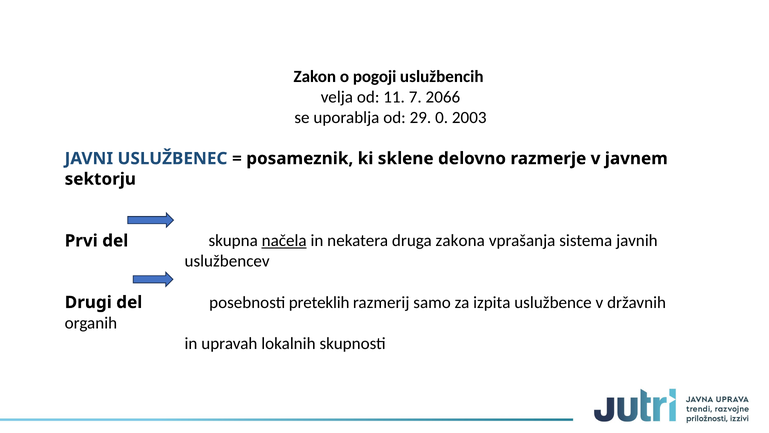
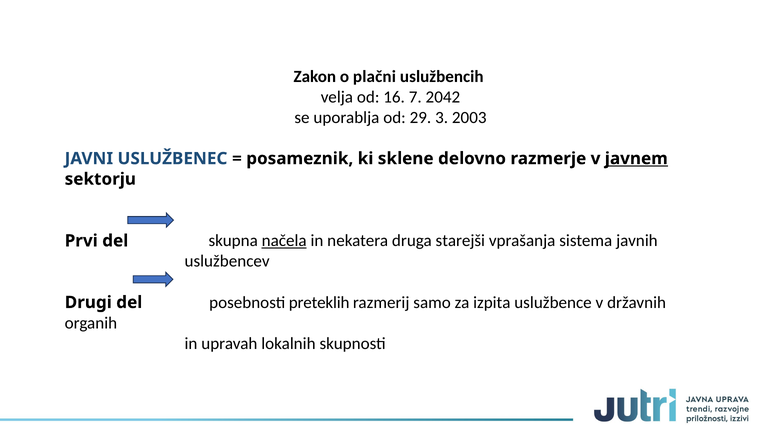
pogoji: pogoji -> plačni (374, 76)
11: 11 -> 16 (394, 97)
2066: 2066 -> 2042 (443, 97)
0: 0 -> 3 (442, 117)
javnem underline: none -> present (636, 158)
zakona: zakona -> starejši (460, 241)
